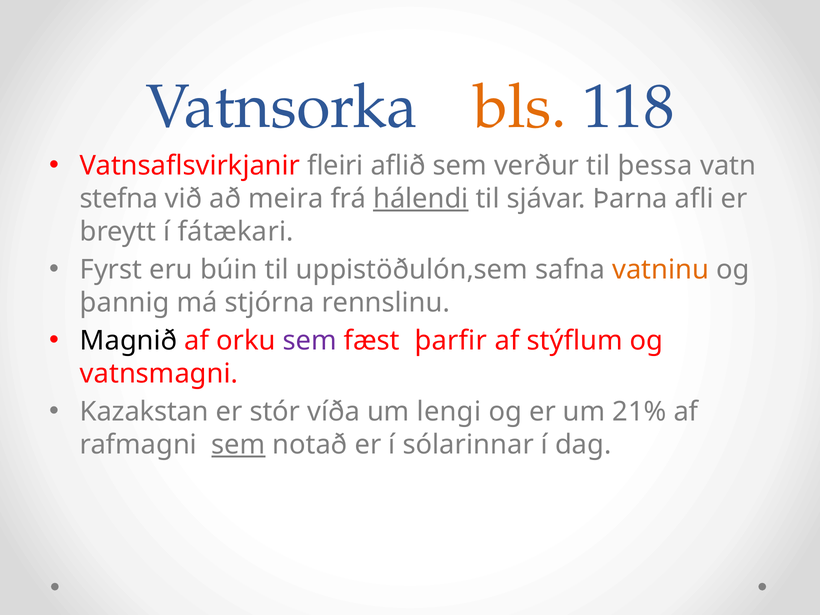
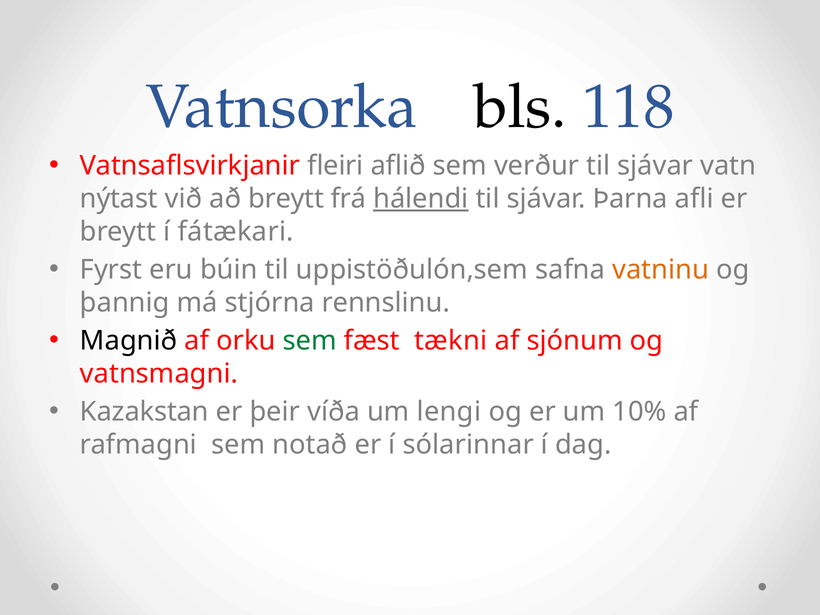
bls colour: orange -> black (520, 107)
verður til þessa: þessa -> sjávar (655, 166)
stefna: stefna -> nýtast (119, 199)
að meira: meira -> breytt (286, 199)
sem colour: purple -> green (310, 341)
þarfir: þarfir -> tækni (451, 341)
stýflum: stýflum -> sjónum (575, 341)
stór: stór -> þeir (275, 412)
21%: 21% -> 10% (639, 412)
sem underline: present -> none (238, 445)
